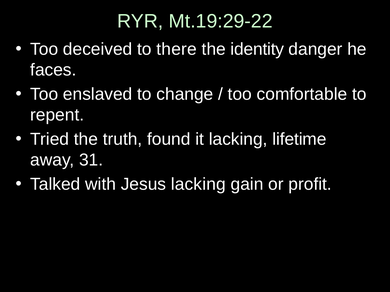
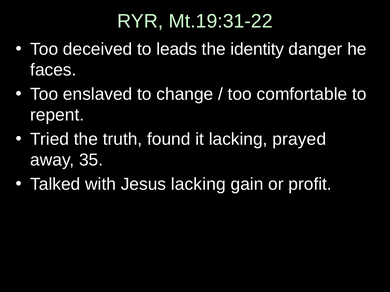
Mt.19:29-22: Mt.19:29-22 -> Mt.19:31-22 (221, 21)
there: there -> leads (177, 49)
lifetime: lifetime -> prayed (299, 139)
31: 31 -> 35 (91, 160)
